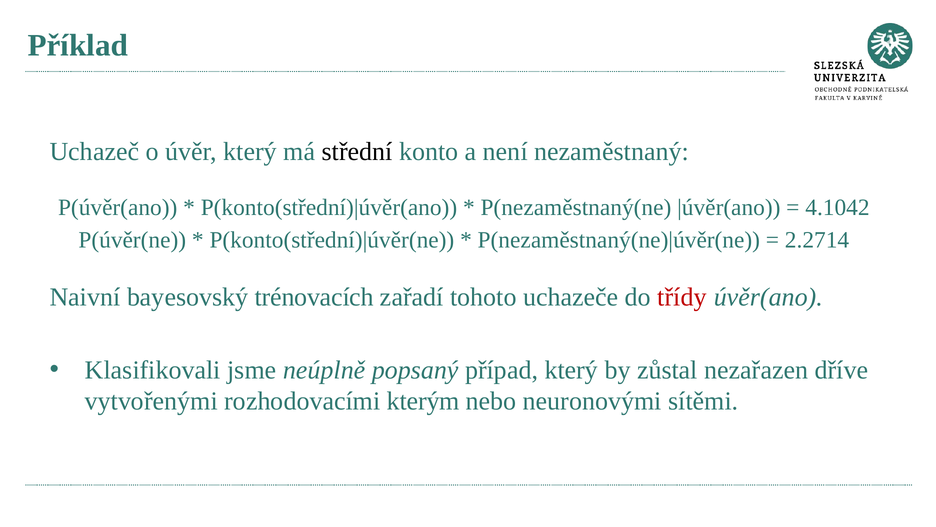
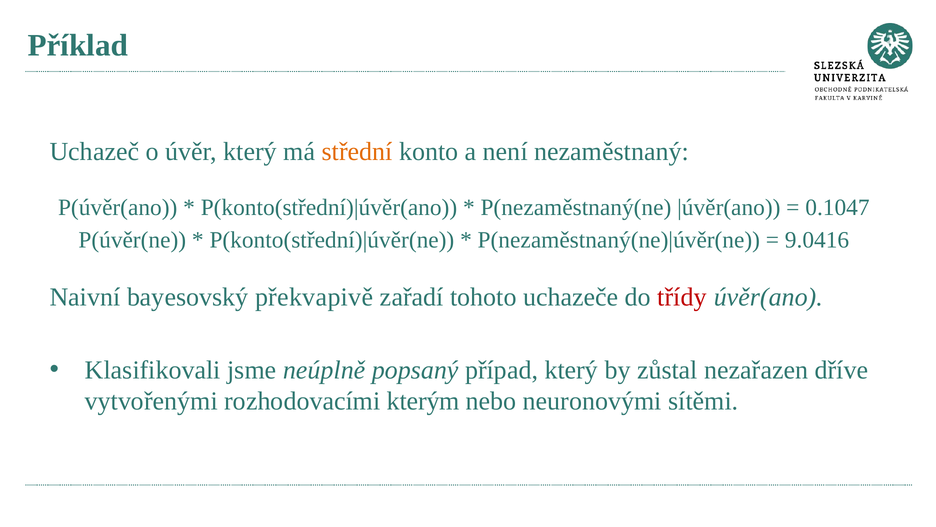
střední colour: black -> orange (357, 151)
4.1042: 4.1042 -> 0.1047 (837, 207)
2.2714: 2.2714 -> 9.0416 (817, 240)
trénovacích: trénovacích -> překvapivě (314, 297)
